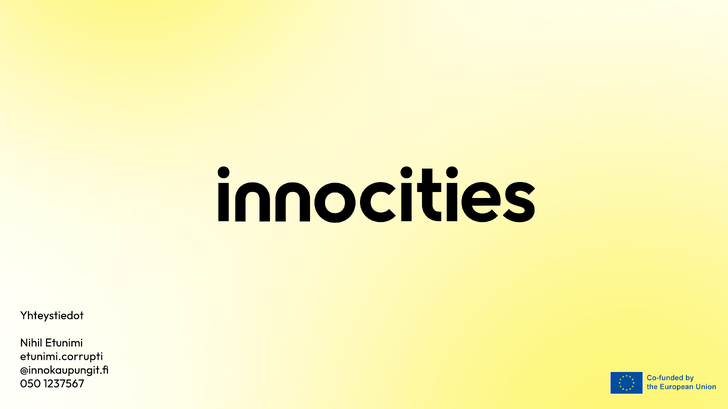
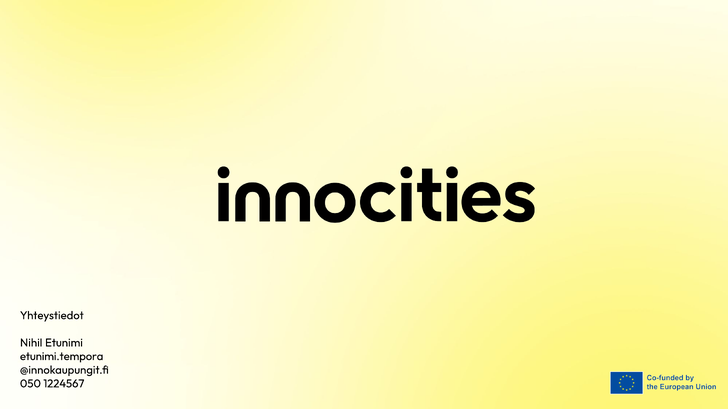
etunimi.corrupti: etunimi.corrupti -> etunimi.tempora (62, 357)
1237567: 1237567 -> 1224567 (64, 384)
